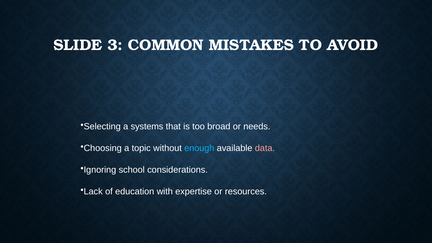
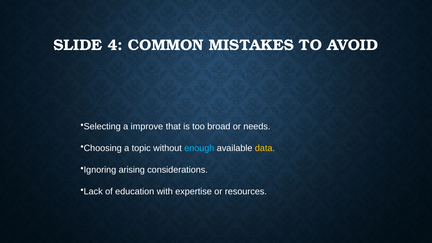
3: 3 -> 4 (115, 45)
systems: systems -> improve (147, 127)
data colour: pink -> yellow (265, 148)
school: school -> arising (132, 170)
